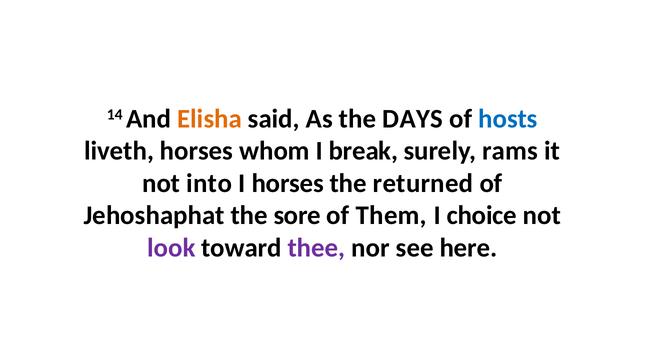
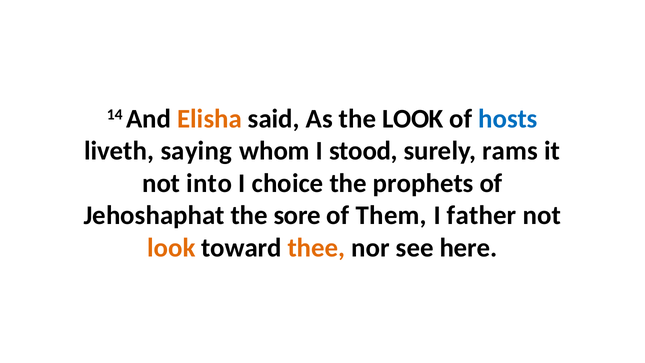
the DAYS: DAYS -> LOOK (413, 119)
liveth horses: horses -> saying (196, 151)
break: break -> stood (363, 151)
I horses: horses -> choice (288, 183)
returned: returned -> prophets (423, 183)
choice: choice -> father (482, 216)
look colour: purple -> orange (171, 248)
thee colour: purple -> orange (316, 248)
